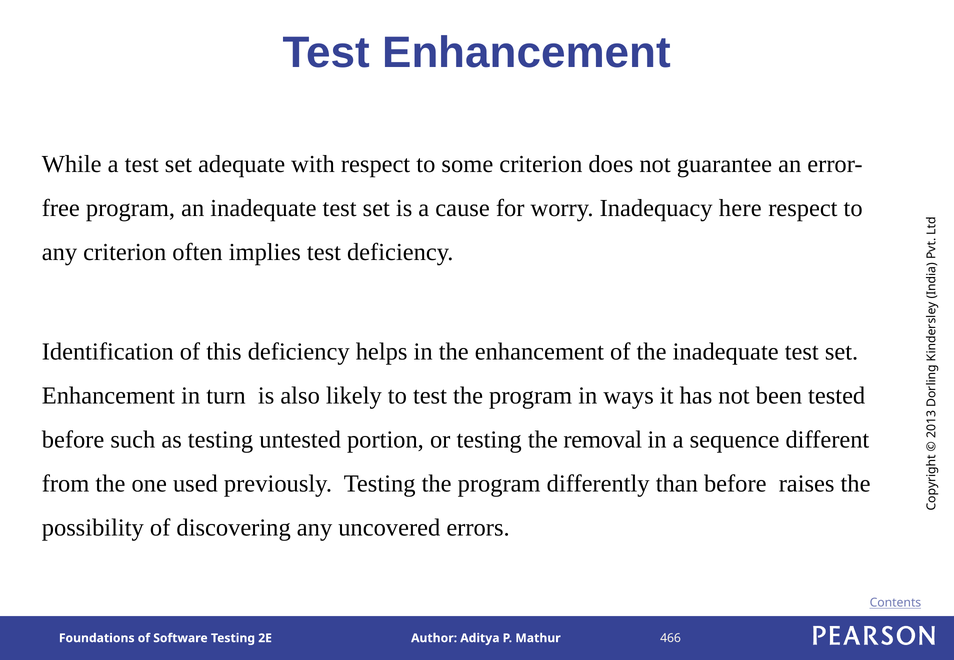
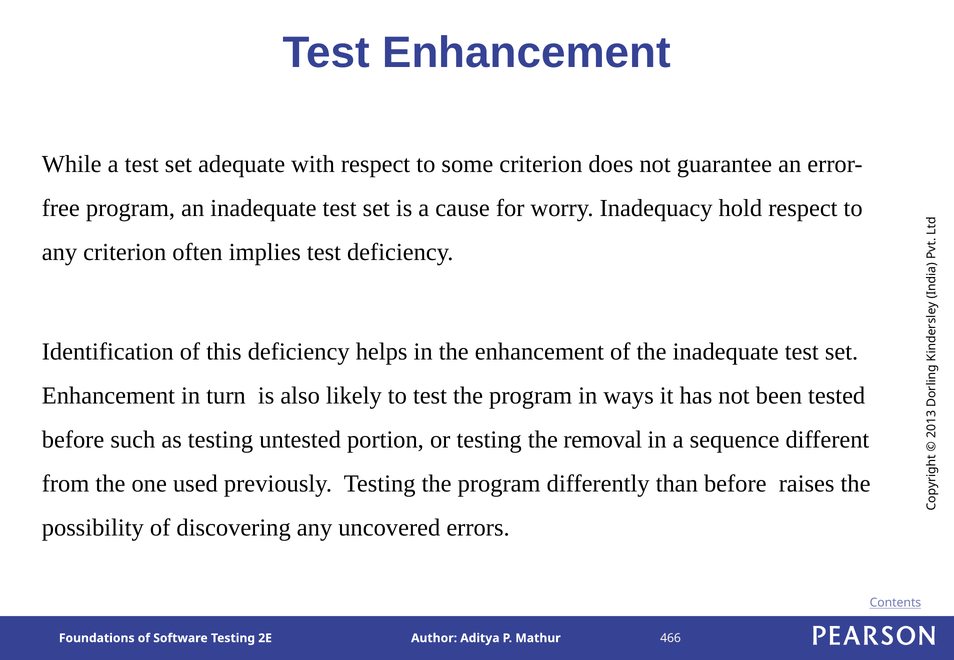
here: here -> hold (740, 209)
